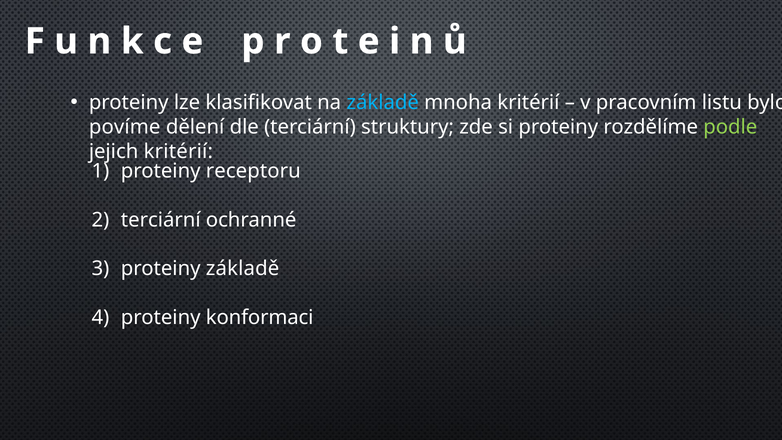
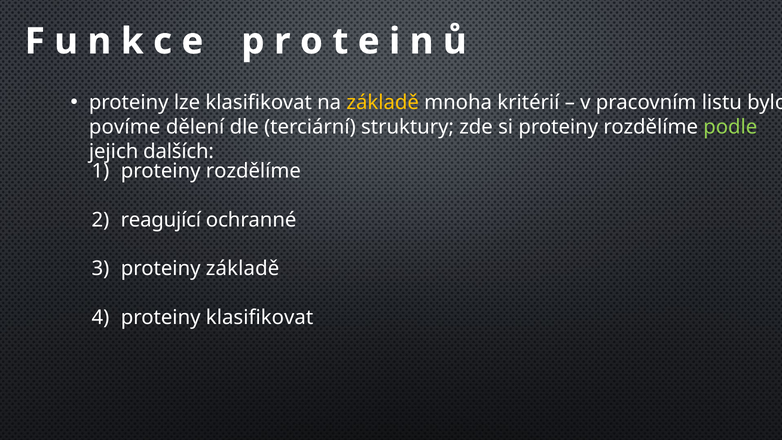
základě colour: light blue -> yellow (383, 102)
jejich kritérií: kritérií -> dalších (179, 151)
receptoru: receptoru -> rozdělíme (253, 171)
terciární: terciární -> reagující (161, 220)
proteiny konformaci: konformaci -> klasifikovat (260, 317)
